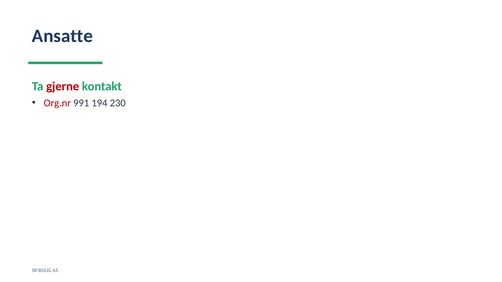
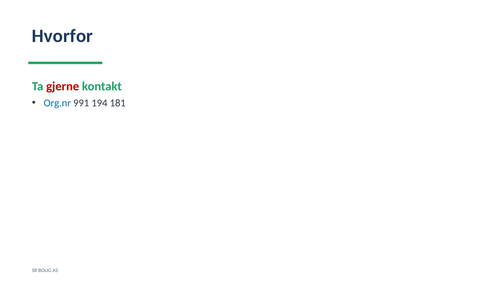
Ansatte: Ansatte -> Hvorfor (62, 36)
Org.nr colour: red -> blue (57, 103)
230: 230 -> 181 (118, 103)
